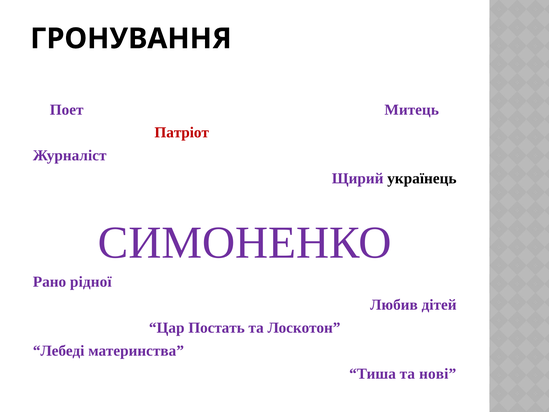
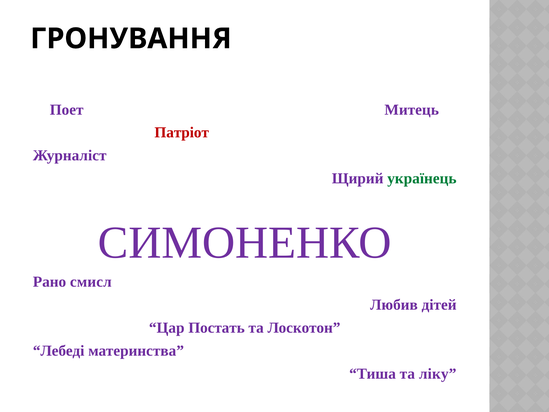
українець colour: black -> green (422, 178)
рідної: рідної -> смисл (91, 282)
нові: нові -> ліку (438, 373)
